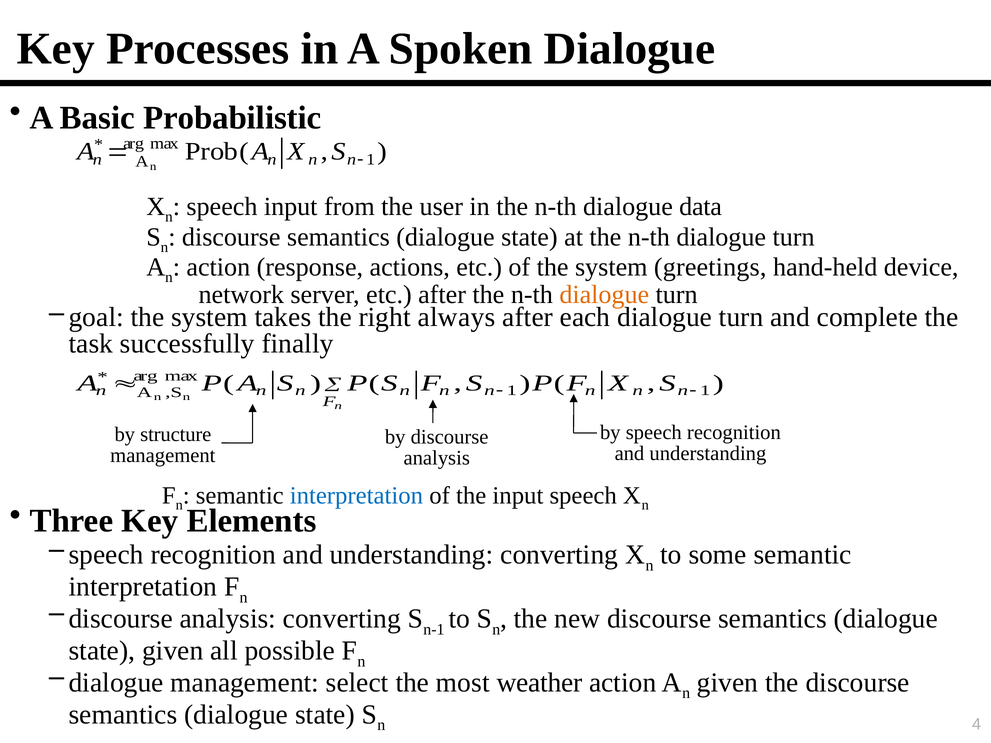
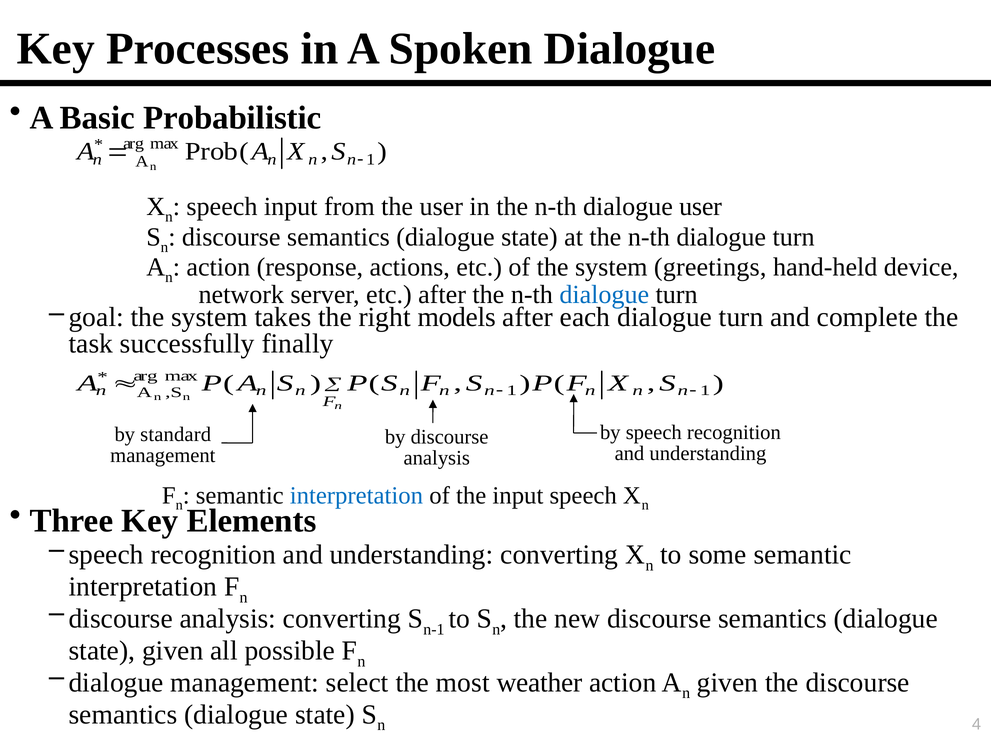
dialogue data: data -> user (701, 207)
dialogue colour: orange -> blue (604, 295)
always: always -> models (457, 317)
structure: structure -> standard (176, 435)
